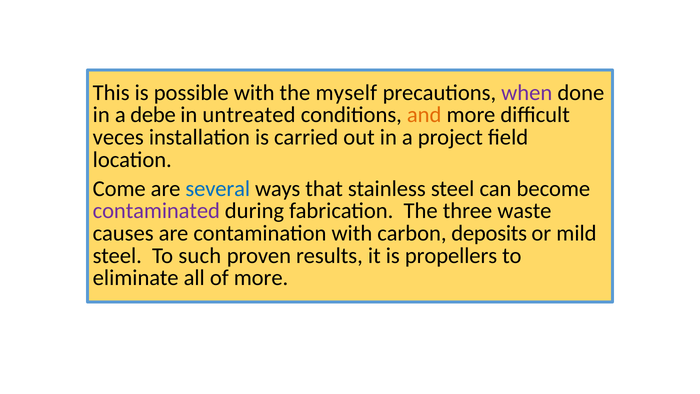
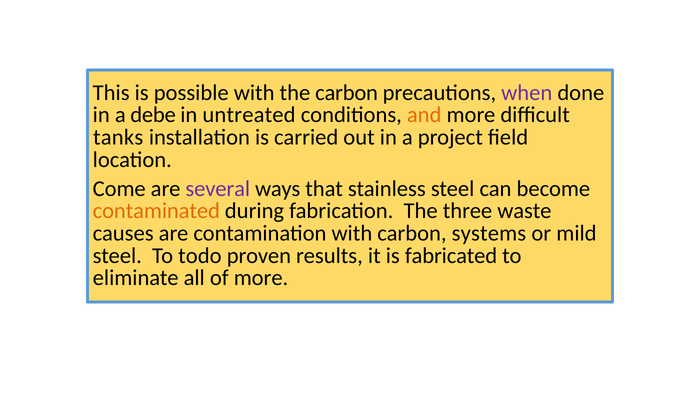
the myself: myself -> carbon (347, 92)
veces: veces -> tanks (118, 137)
several colour: blue -> purple (218, 188)
contaminated colour: purple -> orange (156, 211)
deposits: deposits -> systems (489, 233)
such: such -> todo (200, 255)
propellers: propellers -> fabricated (451, 255)
